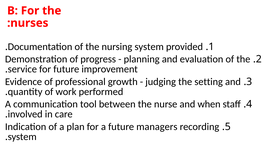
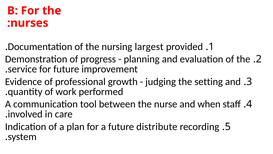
nursing system: system -> largest (149, 46)
managers: managers -> distribute (157, 126)
